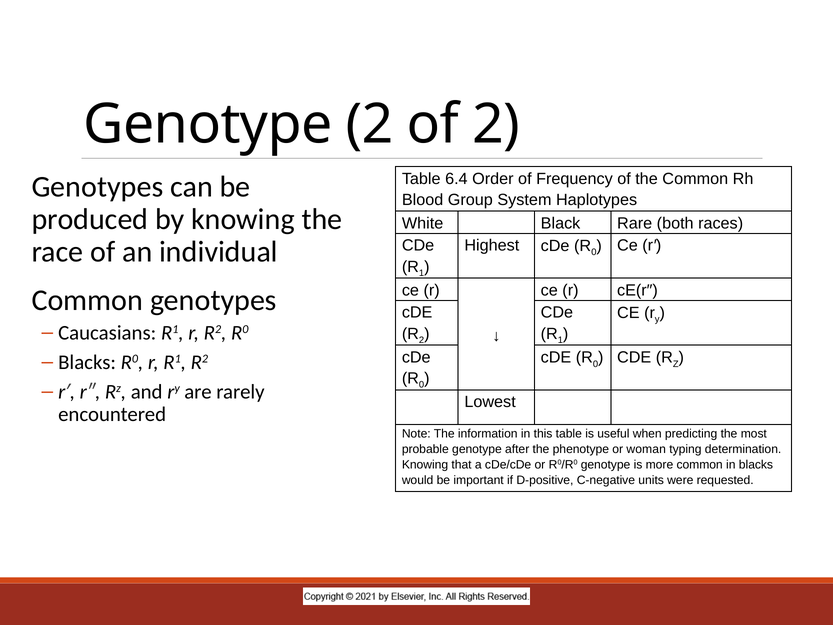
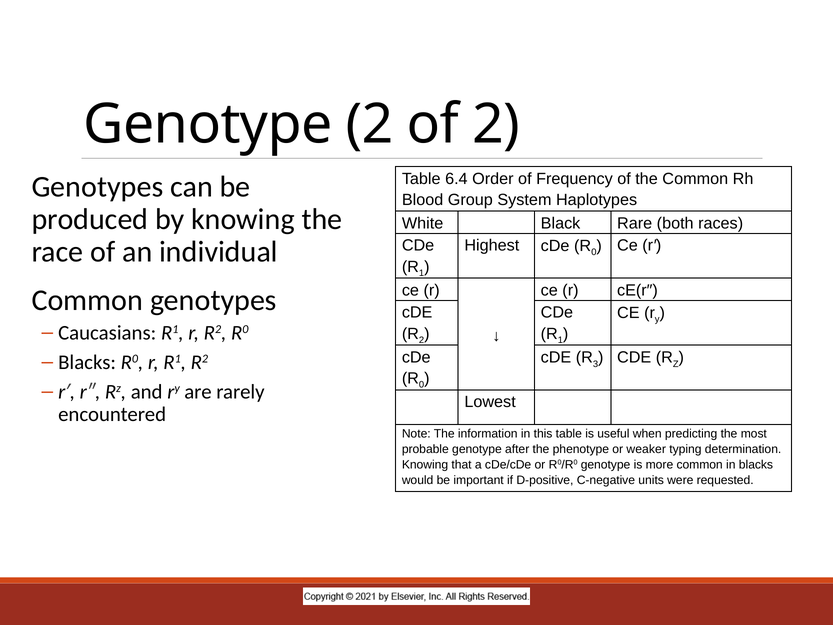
0: 0 -> 3 (596, 364)
woman: woman -> weaker (646, 449)
